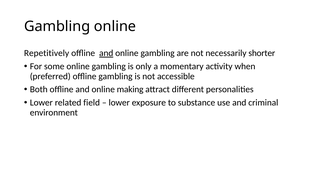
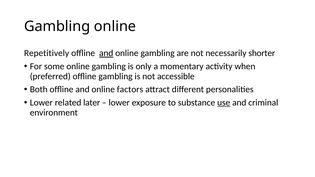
making: making -> factors (130, 90)
field: field -> later (92, 103)
use underline: none -> present (224, 103)
